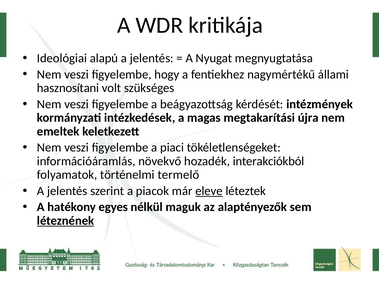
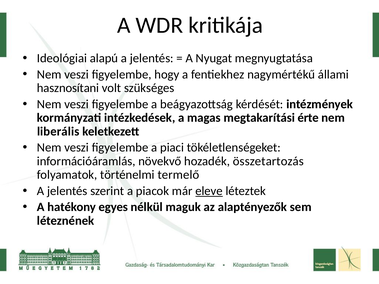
újra: újra -> érte (308, 118)
emeltek: emeltek -> liberális (58, 131)
interakciókból: interakciókból -> összetartozás (268, 161)
léteznének underline: present -> none (66, 221)
